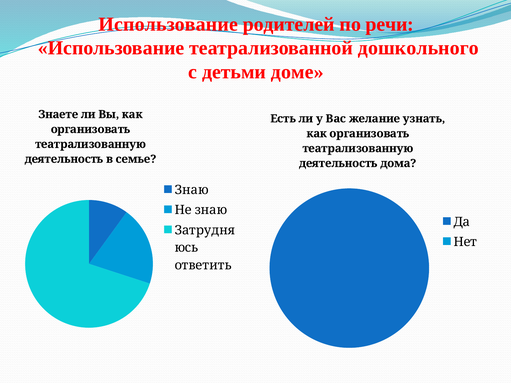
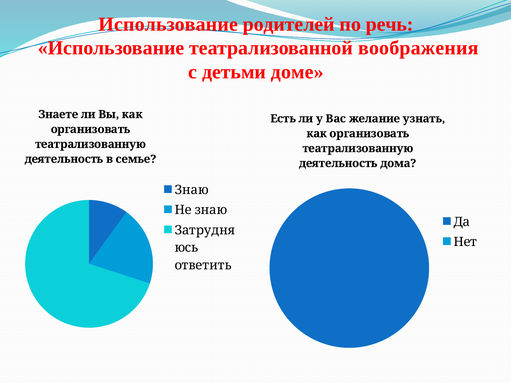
речи: речи -> речь (390, 24)
дошкольного: дошкольного -> воображения (418, 48)
